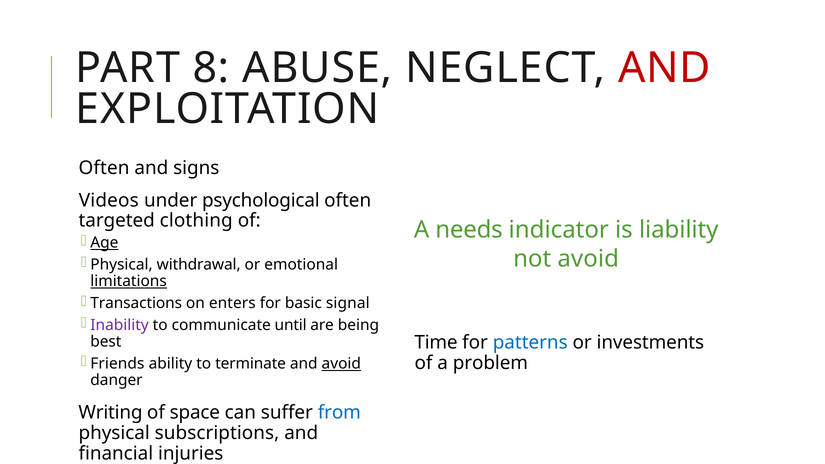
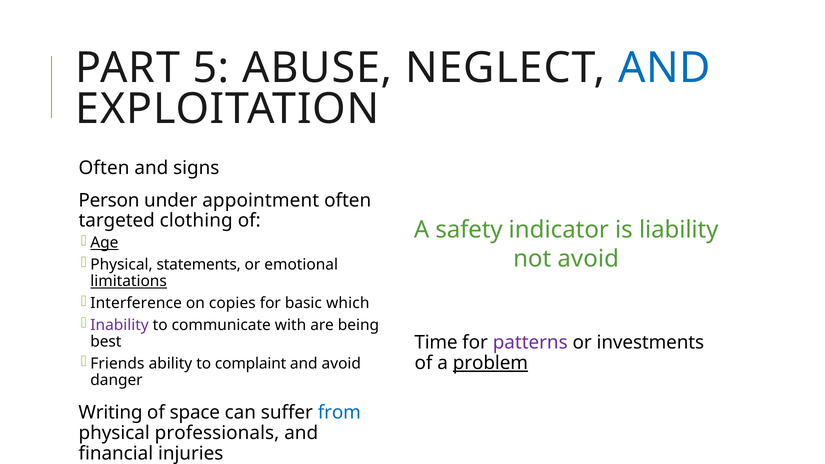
8: 8 -> 5 (211, 68)
AND colour: red -> blue (664, 68)
Videos: Videos -> Person (109, 200)
psychological: psychological -> appointment (261, 200)
needs: needs -> safety (469, 230)
withdrawal: withdrawal -> statements (199, 265)
Transactions: Transactions -> Interference (136, 303)
enters: enters -> copies (232, 303)
signal: signal -> which (348, 303)
until: until -> with (291, 325)
patterns colour: blue -> purple (530, 343)
terminate: terminate -> complaint (251, 364)
avoid underline: present -> none (341, 364)
problem underline: none -> present (490, 363)
subscriptions: subscriptions -> professionals (217, 433)
